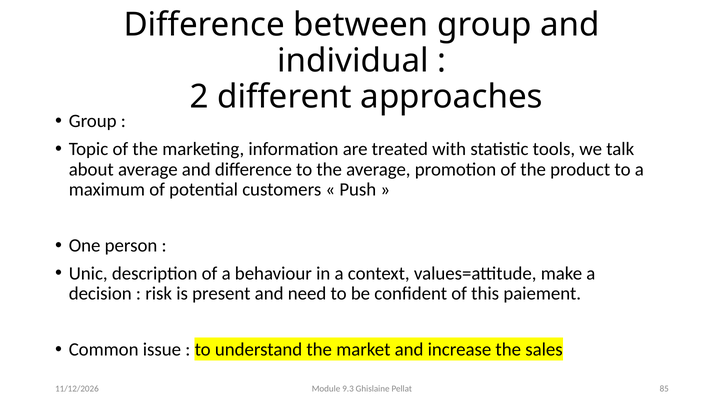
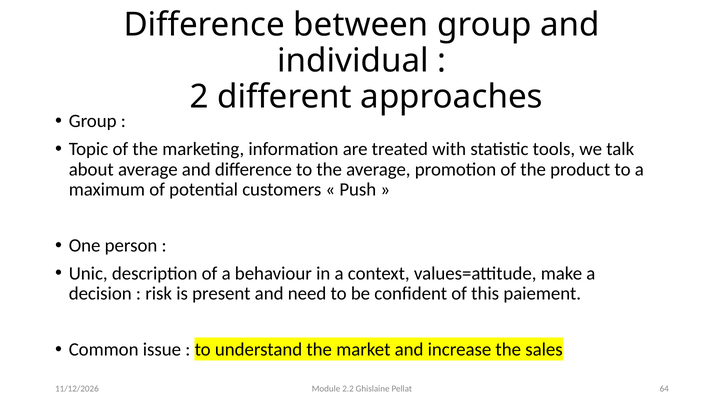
9.3: 9.3 -> 2.2 (348, 389)
85: 85 -> 64 (664, 389)
